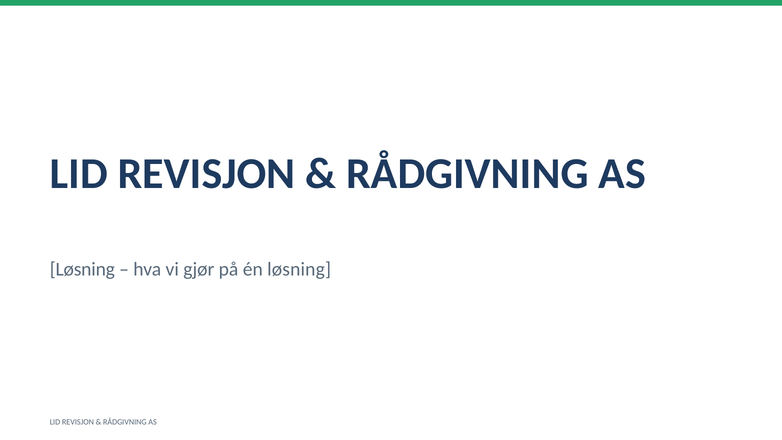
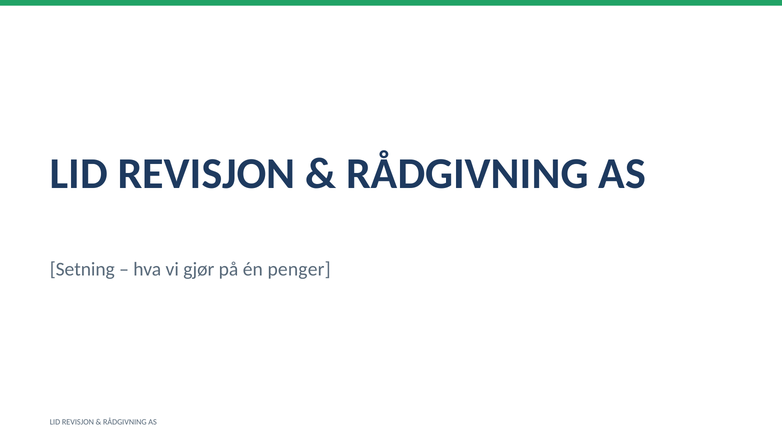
Løsning: Løsning -> Setning (82, 269)
én løsning: løsning -> penger (299, 269)
